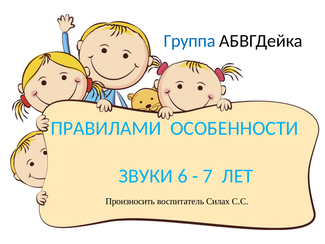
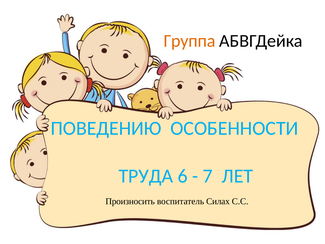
Группа colour: blue -> orange (190, 41)
ПРАВИЛАМИ: ПРАВИЛАМИ -> ПОВЕДЕНИЮ (106, 128)
ЗВУКИ: ЗВУКИ -> ТРУДА (146, 176)
